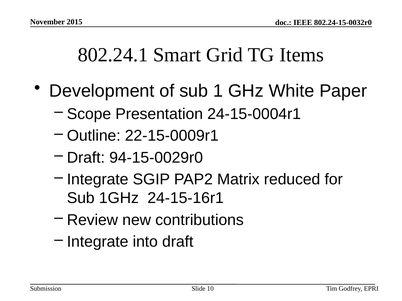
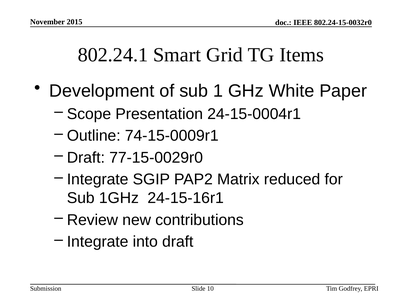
22-15-0009r1: 22-15-0009r1 -> 74-15-0009r1 (172, 136)
94-15-0029r0: 94-15-0029r0 -> 77-15-0029r0 (156, 158)
